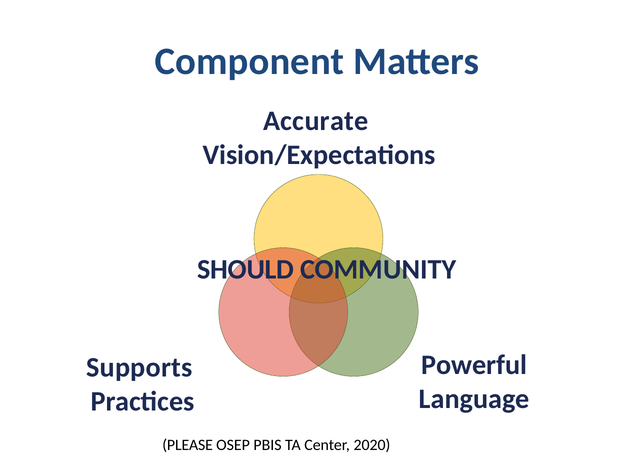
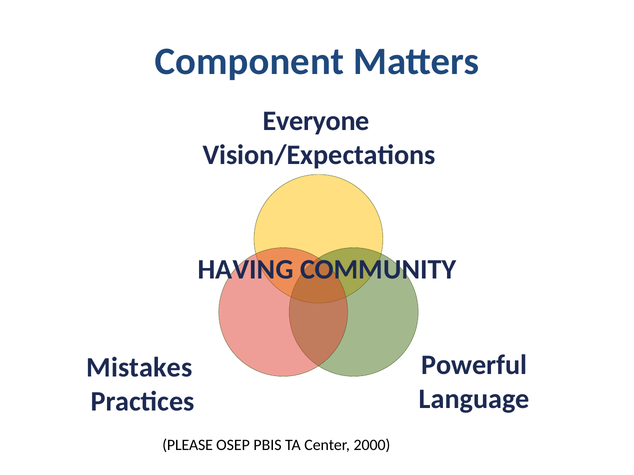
Accurate: Accurate -> Everyone (316, 121)
SHOULD: SHOULD -> HAVING (246, 270)
Supports: Supports -> Mistakes (139, 368)
2020: 2020 -> 2000 (372, 445)
